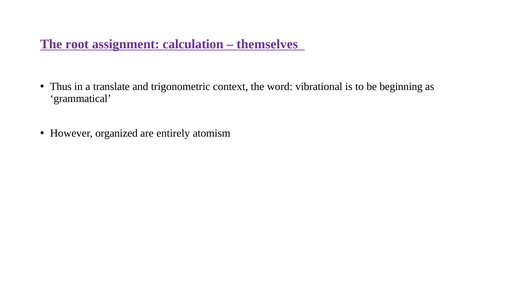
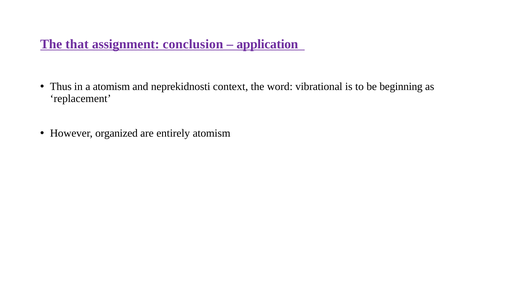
root: root -> that (77, 44)
calculation: calculation -> conclusion (193, 44)
themselves: themselves -> application (267, 44)
a translate: translate -> atomism (111, 87)
trigonometric: trigonometric -> neprekidnosti (181, 87)
grammatical: grammatical -> replacement (81, 99)
